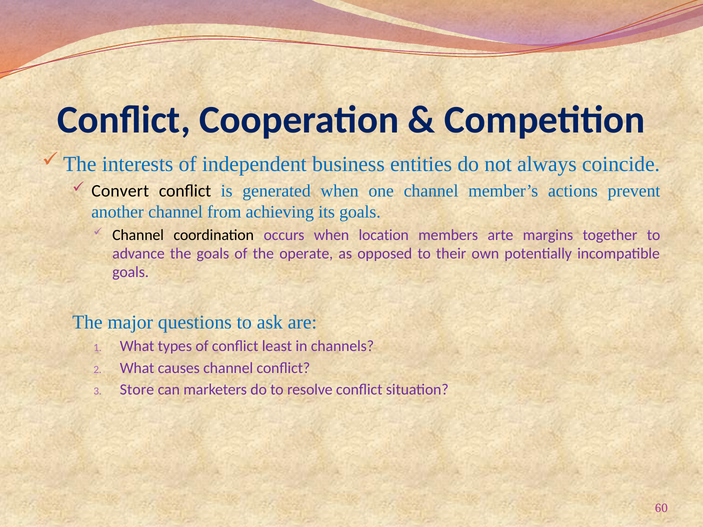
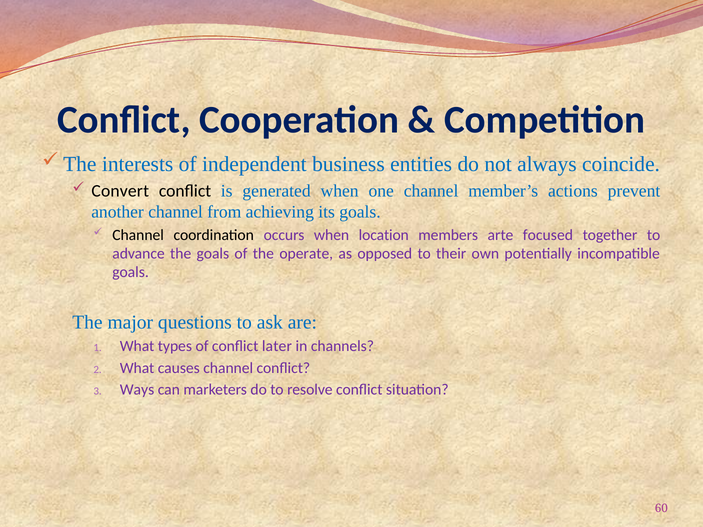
margins: margins -> focused (548, 235)
least: least -> later (277, 346)
Store: Store -> Ways (137, 390)
